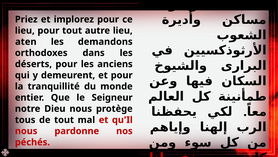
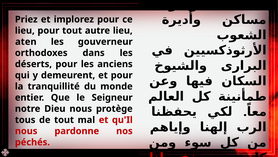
demandons: demandons -> gouverneur (105, 42)
